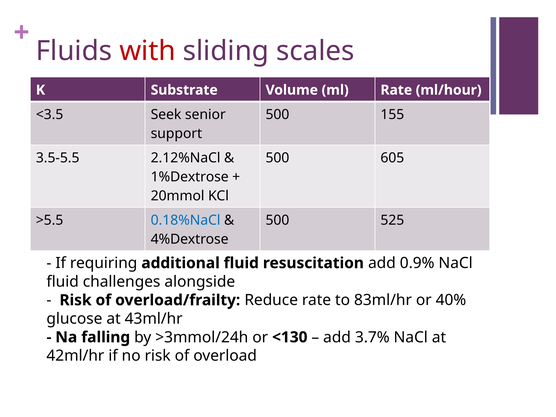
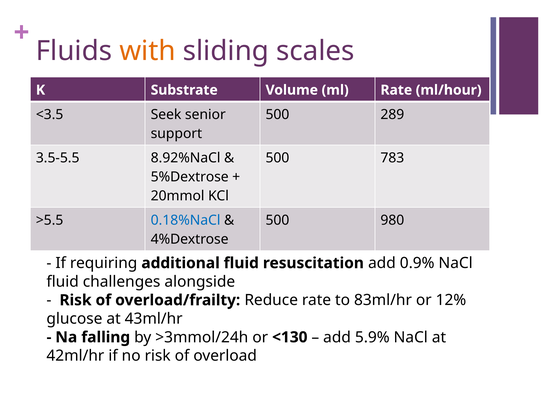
with colour: red -> orange (148, 51)
155: 155 -> 289 (392, 115)
2.12%NaCl: 2.12%NaCl -> 8.92%NaCl (186, 158)
605: 605 -> 783 (392, 158)
1%Dextrose: 1%Dextrose -> 5%Dextrose (190, 177)
525: 525 -> 980 (392, 220)
40%: 40% -> 12% (451, 300)
3.7%: 3.7% -> 5.9% (372, 337)
